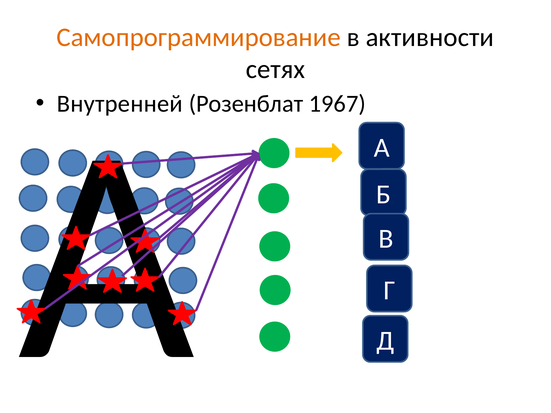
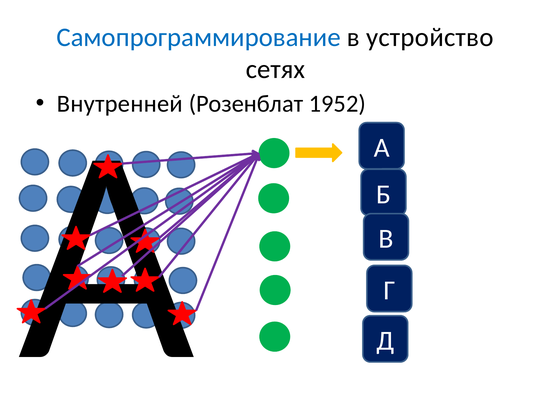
Самопрограммирование colour: orange -> blue (199, 37)
активности: активности -> устройство (430, 37)
1967: 1967 -> 1952 (337, 104)
